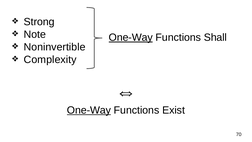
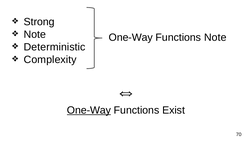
One-Way underline: present -> none (131, 37)
Functions Shall: Shall -> Note (215, 37)
Noninvertible: Noninvertible -> Deterministic (55, 47)
